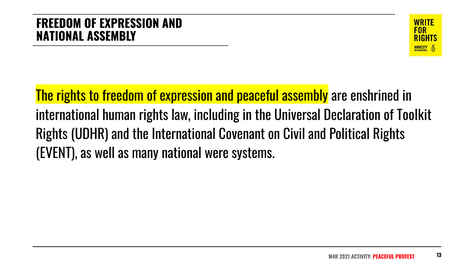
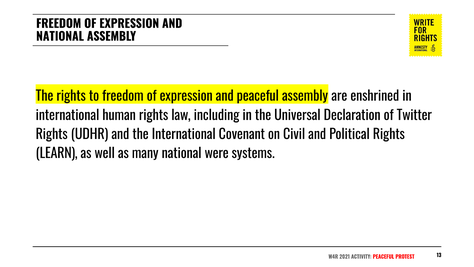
Toolkit: Toolkit -> Twitter (414, 115)
EVENT: EVENT -> LEARN (57, 153)
